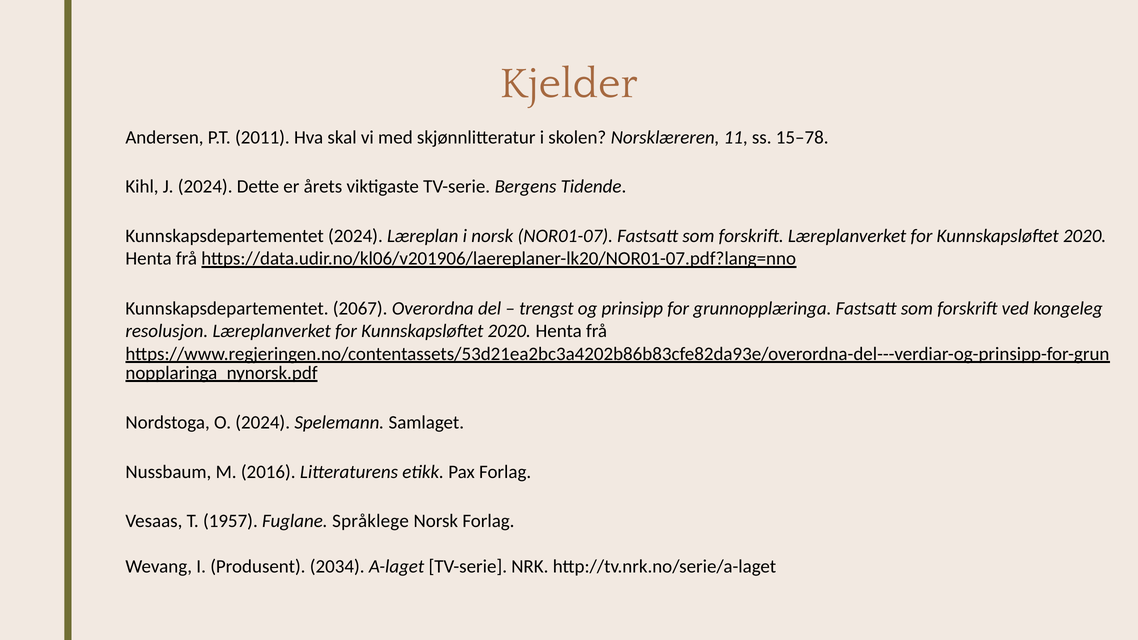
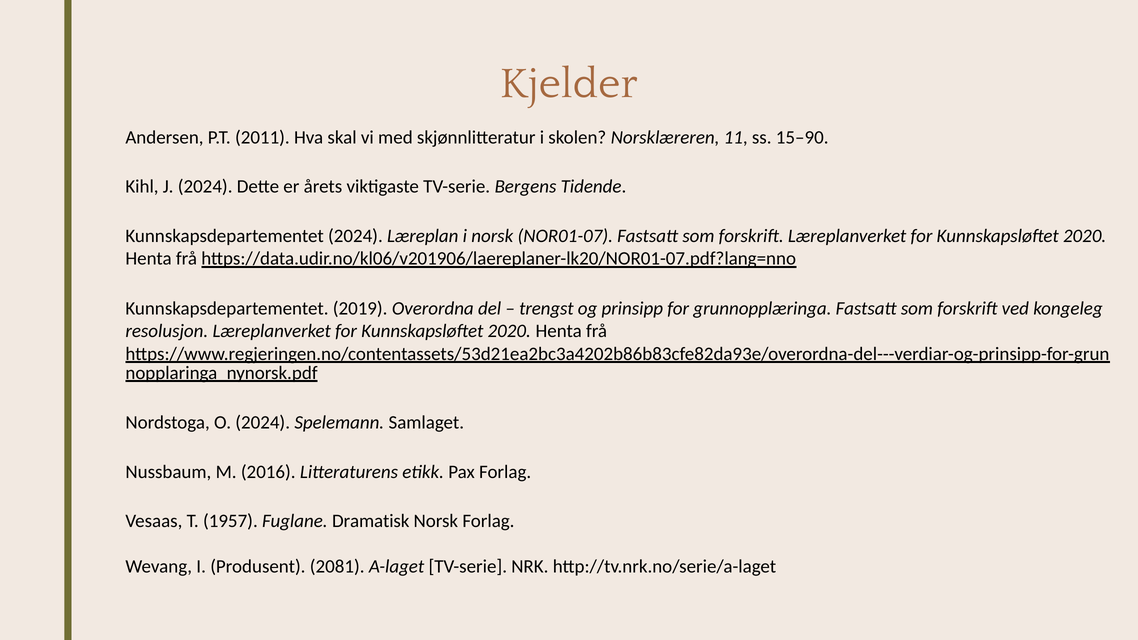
15–78: 15–78 -> 15–90 (802, 137)
2067: 2067 -> 2019 (360, 308)
Språklege: Språklege -> Dramatisk (371, 521)
2034: 2034 -> 2081 (337, 567)
